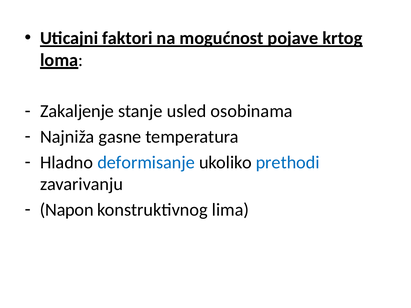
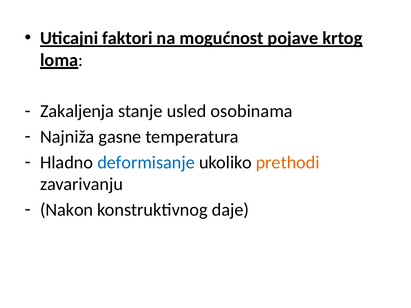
Zakaljenje: Zakaljenje -> Zakaljenja (77, 111)
prethodi colour: blue -> orange (288, 163)
Napon: Napon -> Nakon (67, 210)
lima: lima -> daje (231, 210)
